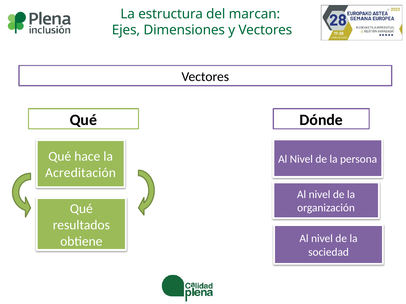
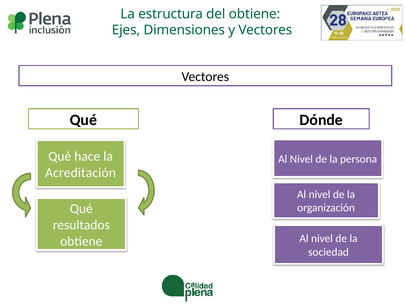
del marcan: marcan -> obtiene (254, 14)
